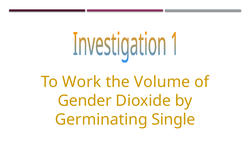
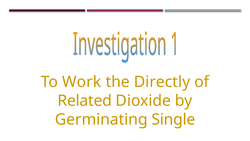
Volume: Volume -> Directly (162, 82)
Gender: Gender -> Related (85, 100)
